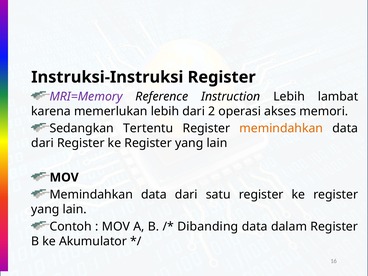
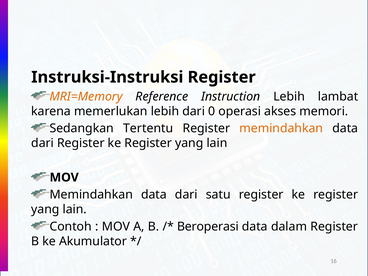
MRI=Memory colour: purple -> orange (86, 97)
2: 2 -> 0 (212, 111)
Dibanding: Dibanding -> Beroperasi (208, 227)
